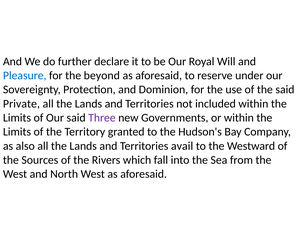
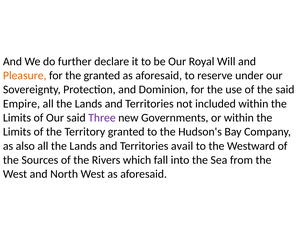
Pleasure colour: blue -> orange (25, 75)
the beyond: beyond -> granted (102, 75)
Private: Private -> Empire (21, 104)
